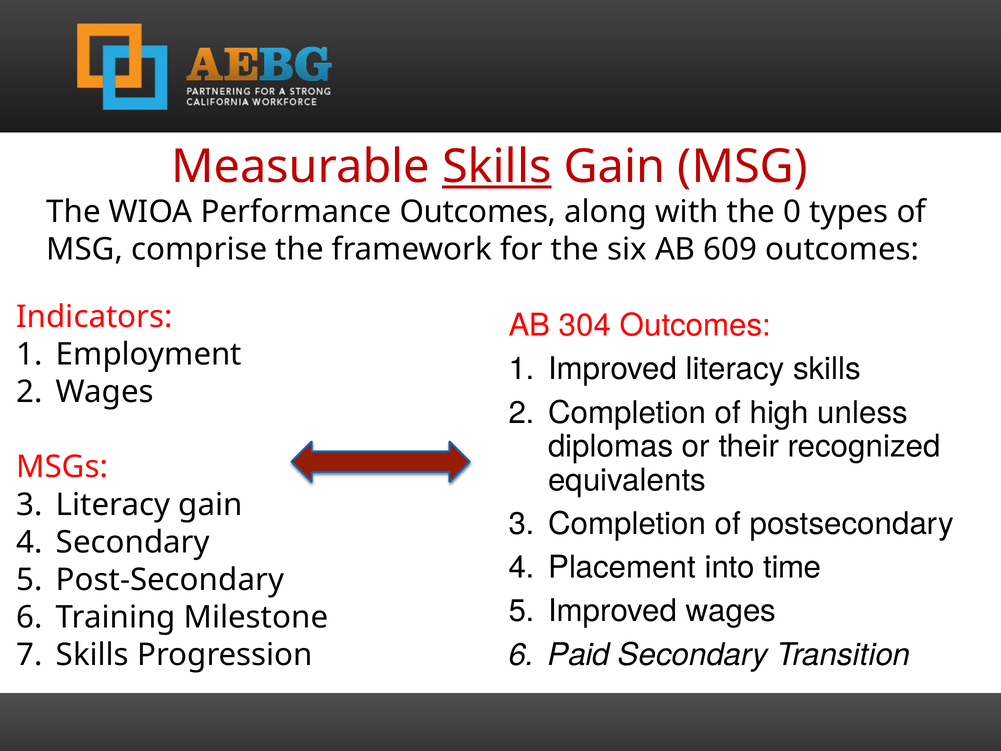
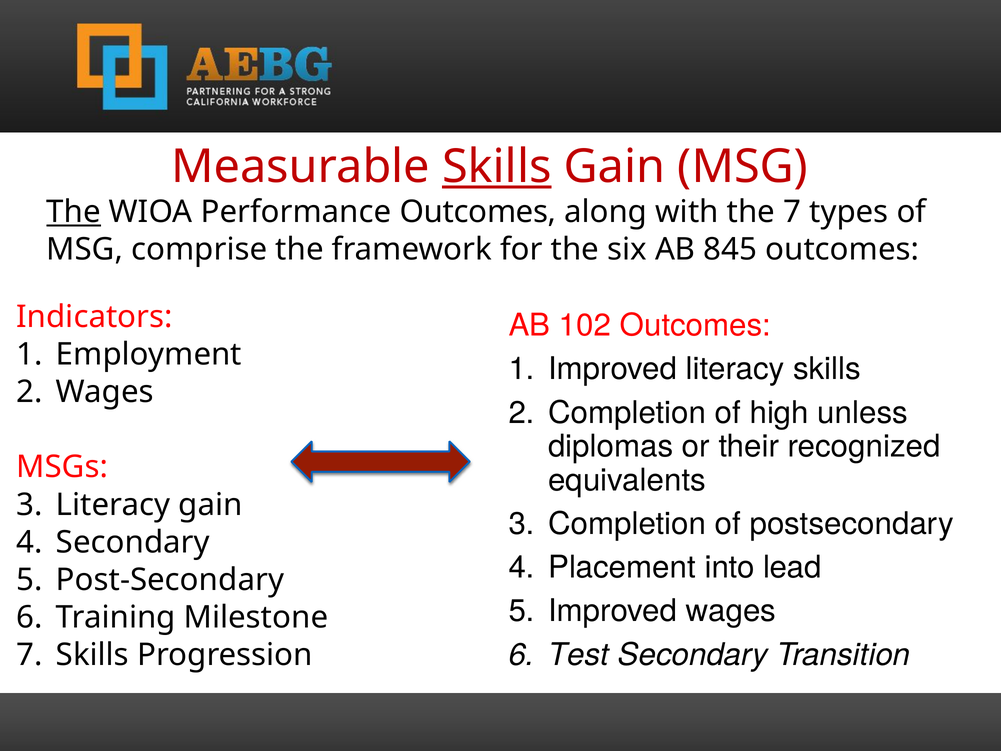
The underline: none -> present (74, 212)
the 0: 0 -> 7 (792, 212)
609: 609 -> 845 (730, 249)
304: 304 -> 102 (585, 325)
time: time -> lead (792, 567)
Paid: Paid -> Test (579, 655)
